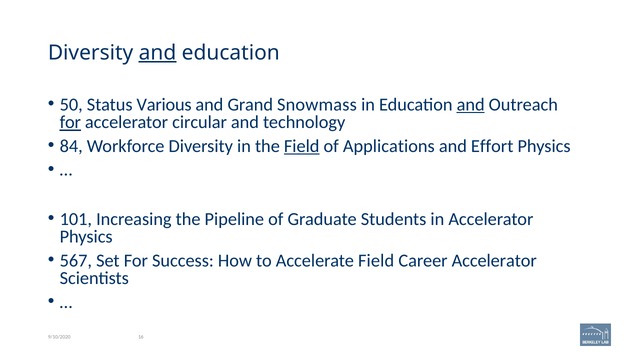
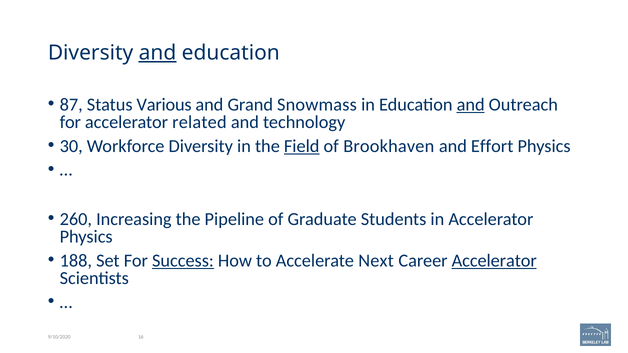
50: 50 -> 87 (71, 105)
for underline: present -> none (70, 122)
circular: circular -> related (199, 122)
84: 84 -> 30 (71, 146)
Applications: Applications -> Brookhaven (389, 146)
101: 101 -> 260 (76, 219)
567: 567 -> 188 (76, 261)
Success underline: none -> present (183, 261)
Accelerate Field: Field -> Next (376, 261)
Accelerator underline: none -> present (494, 261)
